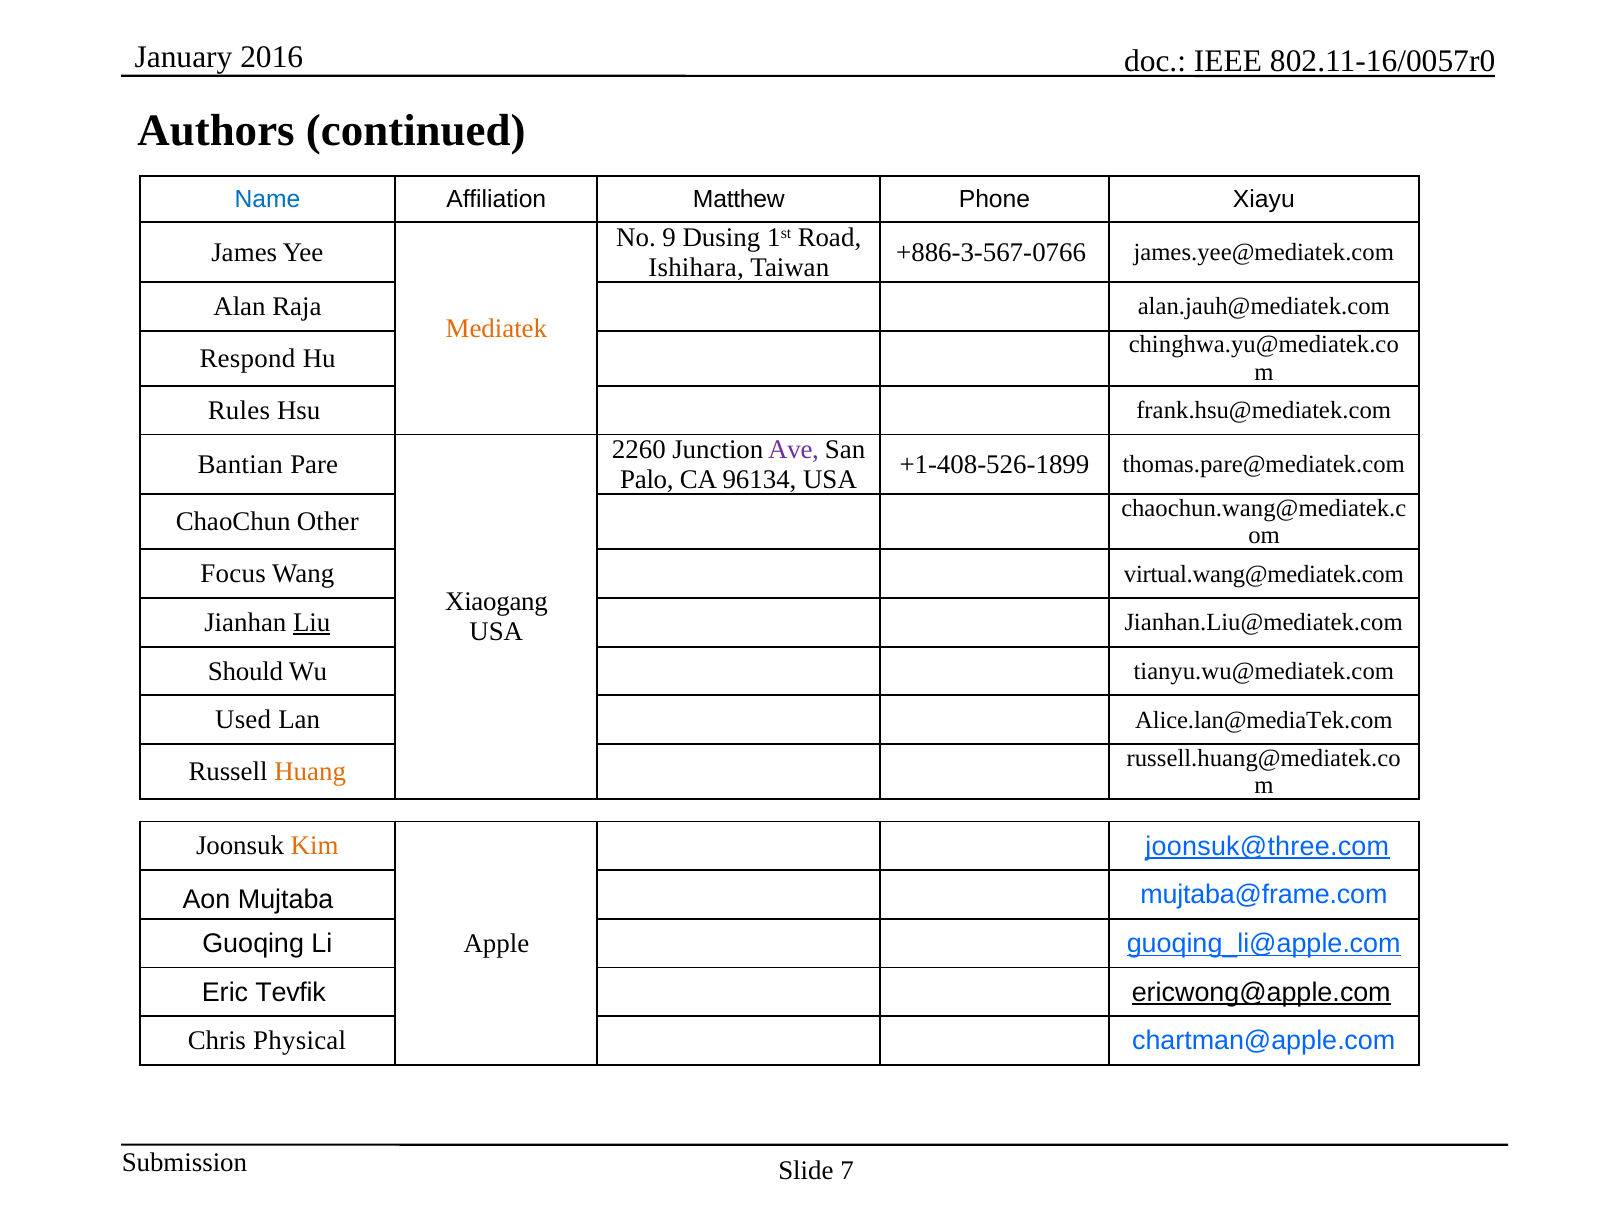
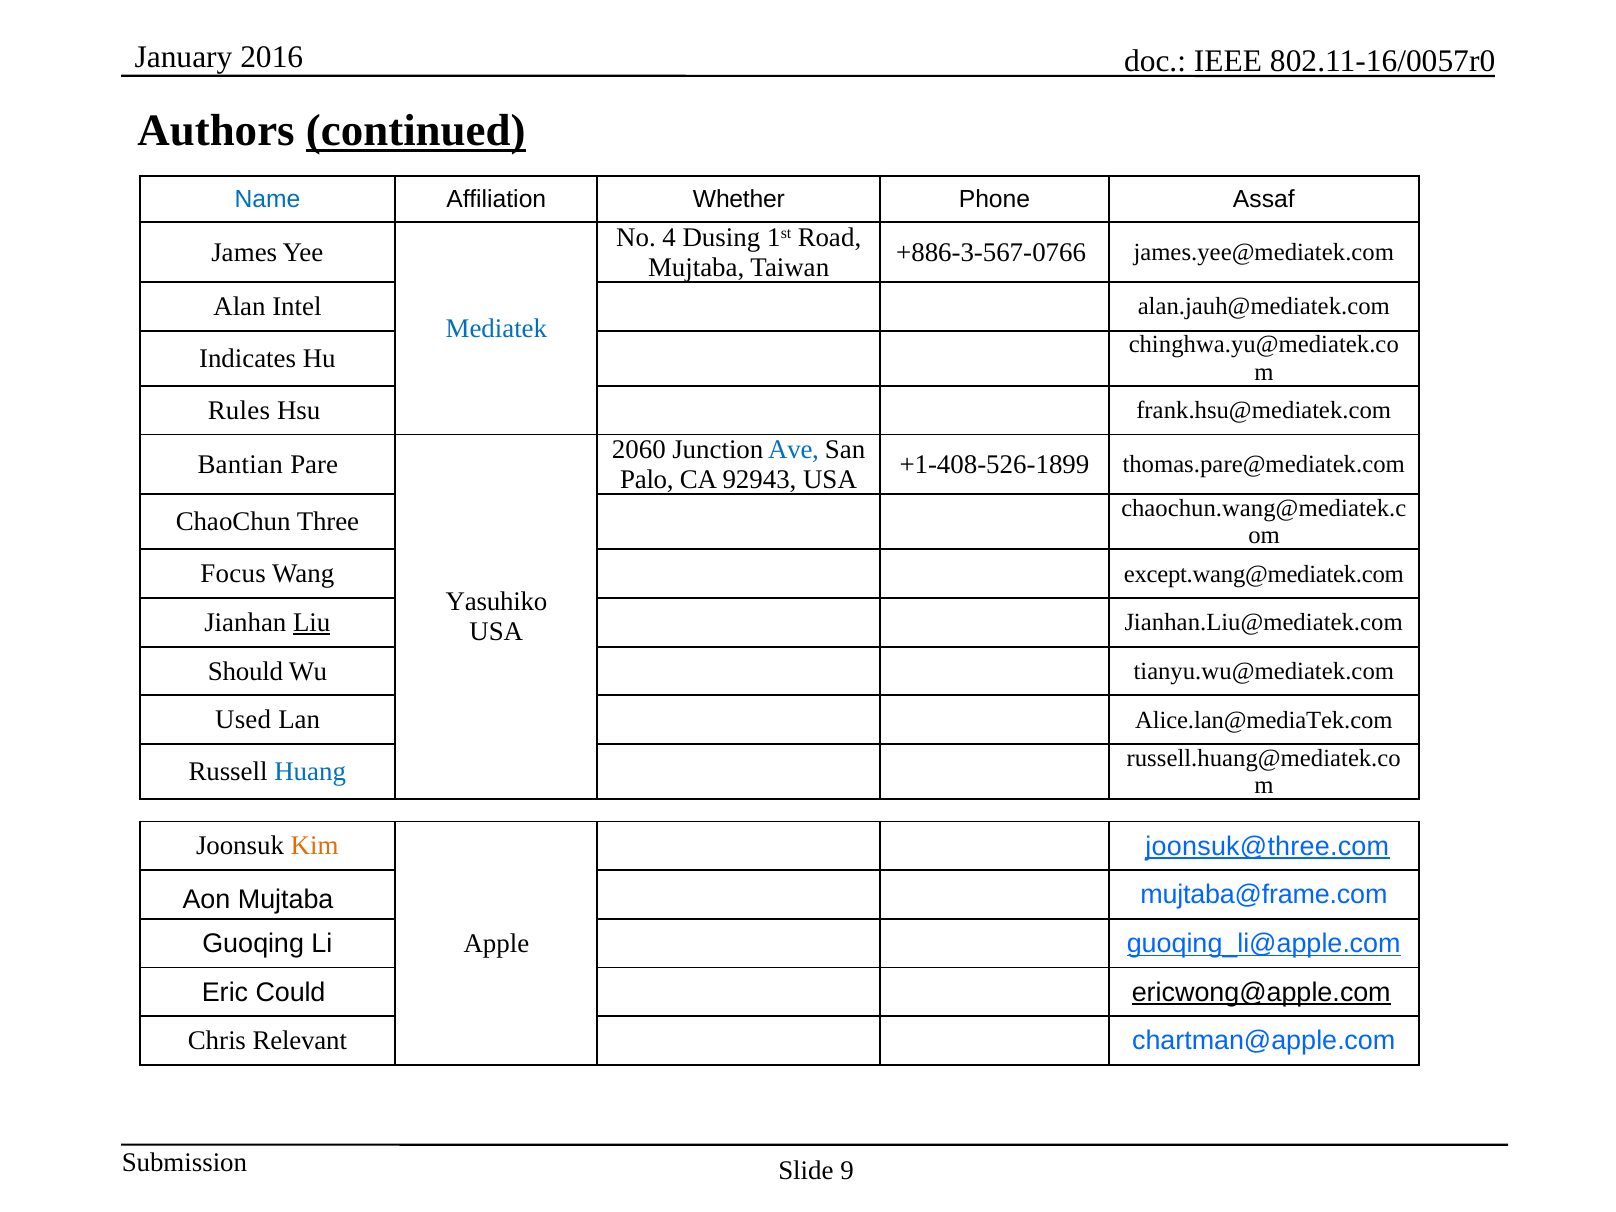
continued underline: none -> present (416, 131)
Matthew: Matthew -> Whether (739, 199)
Xiayu: Xiayu -> Assaf (1264, 199)
9: 9 -> 4 (669, 237)
Ishihara: Ishihara -> Mujtaba (696, 267)
Alan Raja: Raja -> Intel (297, 307)
Mediatek colour: orange -> blue (496, 329)
Respond: Respond -> Indicates (248, 358)
2260: 2260 -> 2060 (639, 450)
Ave colour: purple -> blue (794, 450)
96134: 96134 -> 92943 (759, 480)
Other: Other -> Three (328, 522)
virtual.wang@mediatek.com: virtual.wang@mediatek.com -> except.wang@mediatek.com (1264, 574)
Xiaogang: Xiaogang -> Yasuhiko (496, 602)
Huang colour: orange -> blue (310, 772)
Tevfik: Tevfik -> Could (291, 992)
Physical: Physical -> Relevant (300, 1041)
7: 7 -> 9 (847, 1171)
